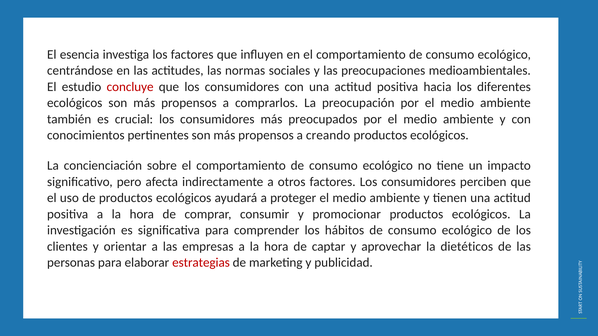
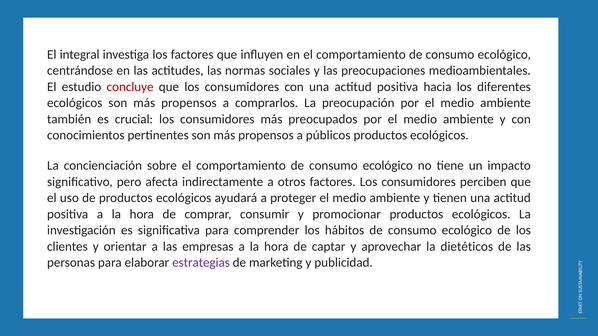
esencia: esencia -> integral (80, 55)
creando: creando -> públicos (328, 135)
estrategias colour: red -> purple (201, 263)
